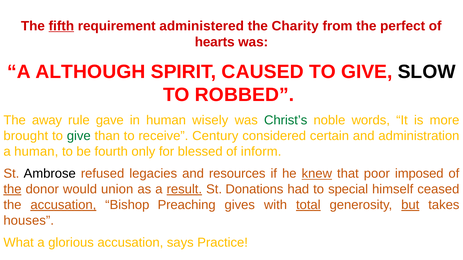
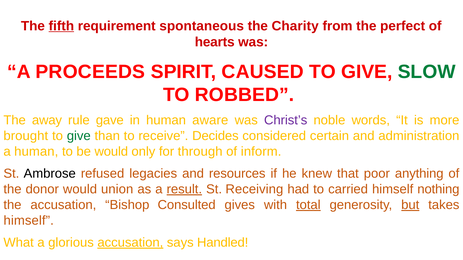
administered: administered -> spontaneous (202, 26)
ALTHOUGH: ALTHOUGH -> PROCEEDS (90, 72)
SLOW colour: black -> green (427, 72)
wisely: wisely -> aware (210, 121)
Christ’s colour: green -> purple (286, 121)
Century: Century -> Decides (215, 136)
be fourth: fourth -> would (111, 152)
blessed: blessed -> through (200, 152)
knew underline: present -> none (317, 174)
imposed: imposed -> anything (419, 174)
the underline: present -> none (12, 190)
Donations: Donations -> Receiving (254, 190)
special: special -> carried (348, 190)
ceased: ceased -> nothing (438, 190)
accusation underline: present -> none (63, 205)
Preaching: Preaching -> Consulted (187, 205)
houses: houses -> himself (29, 221)
accusation underline: none -> present (130, 243)
Practice: Practice -> Handled (223, 243)
